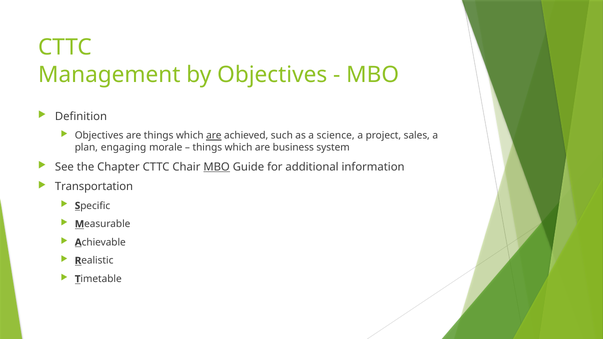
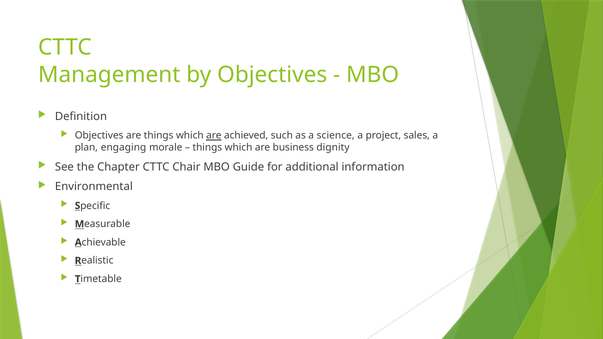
system: system -> dignity (333, 148)
MBO underline: present -> none (217, 167)
Transportation: Transportation -> Environmental (94, 187)
